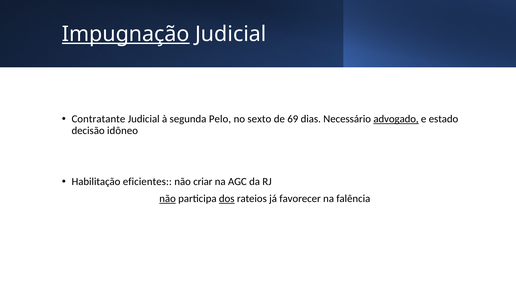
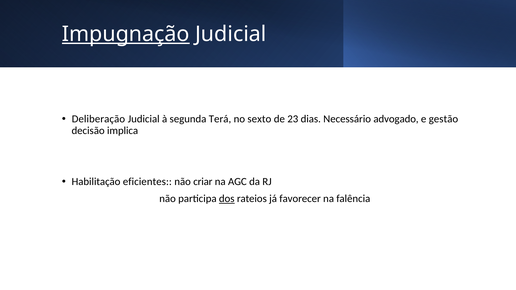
Contratante: Contratante -> Deliberação (98, 119)
Pelo: Pelo -> Terá (220, 119)
69: 69 -> 23 (293, 119)
advogado underline: present -> none (396, 119)
estado: estado -> gestão (443, 119)
idôneo: idôneo -> implica (123, 131)
não underline: present -> none (168, 199)
